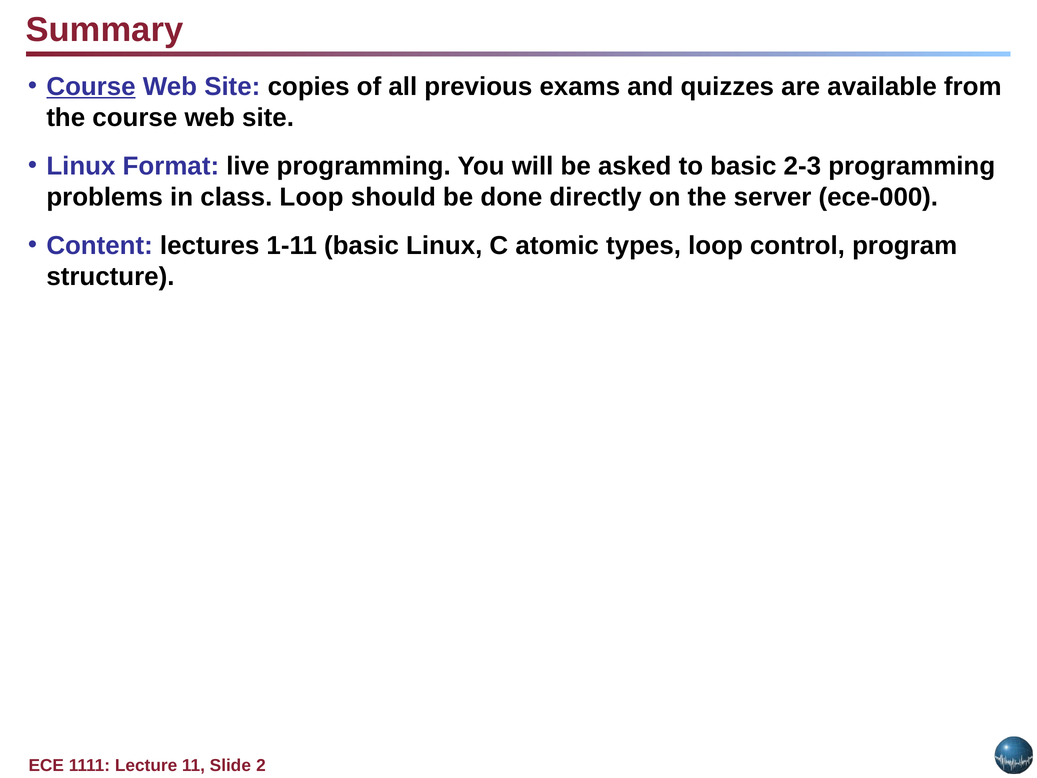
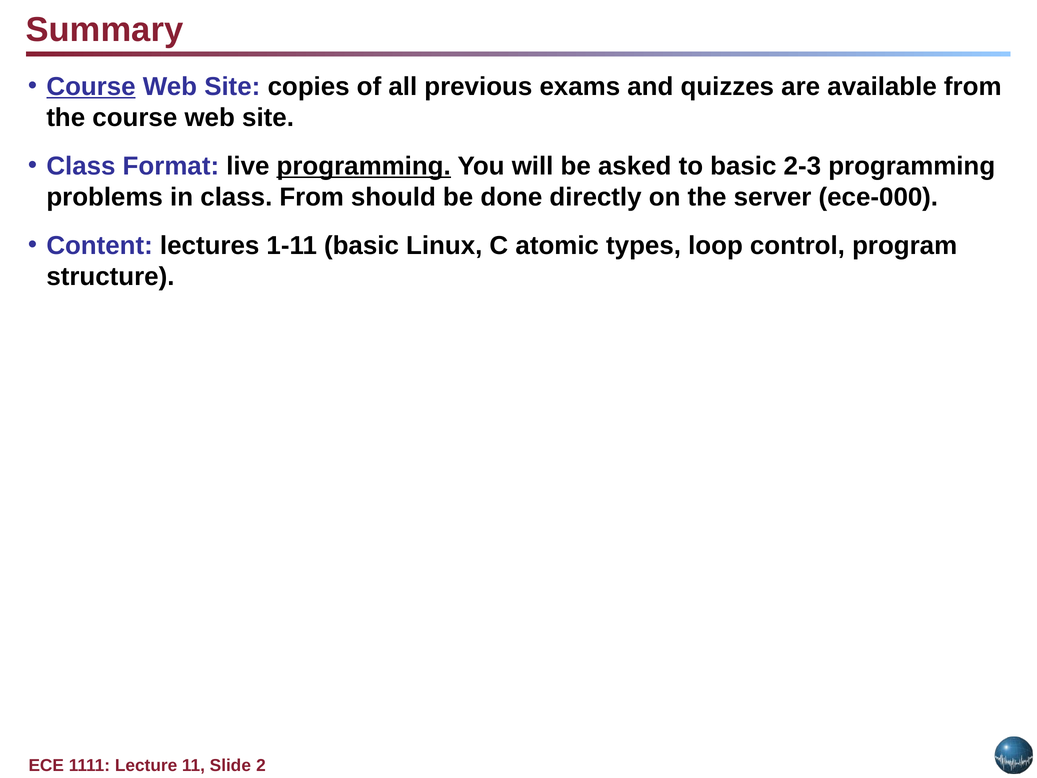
Linux: Linux -> Class (81, 166)
programming underline: none -> present (364, 166)
class Loop: Loop -> From (312, 197)
